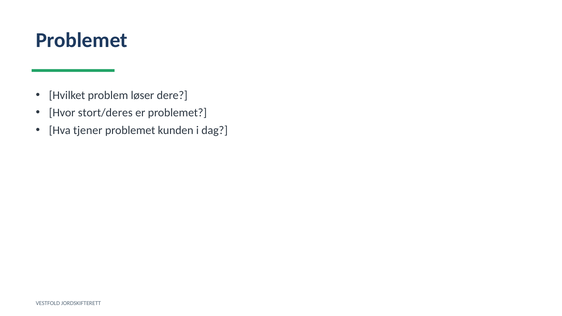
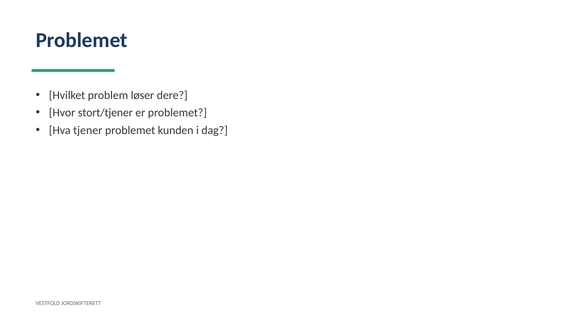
stort/deres: stort/deres -> stort/tjener (105, 113)
